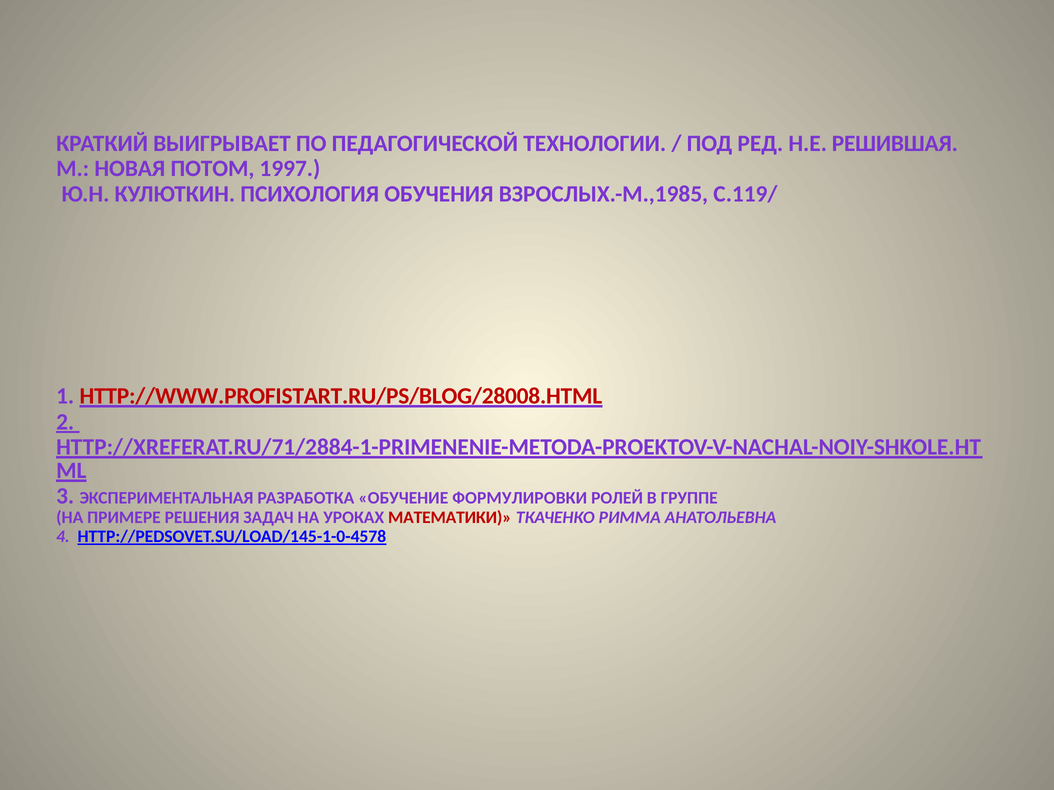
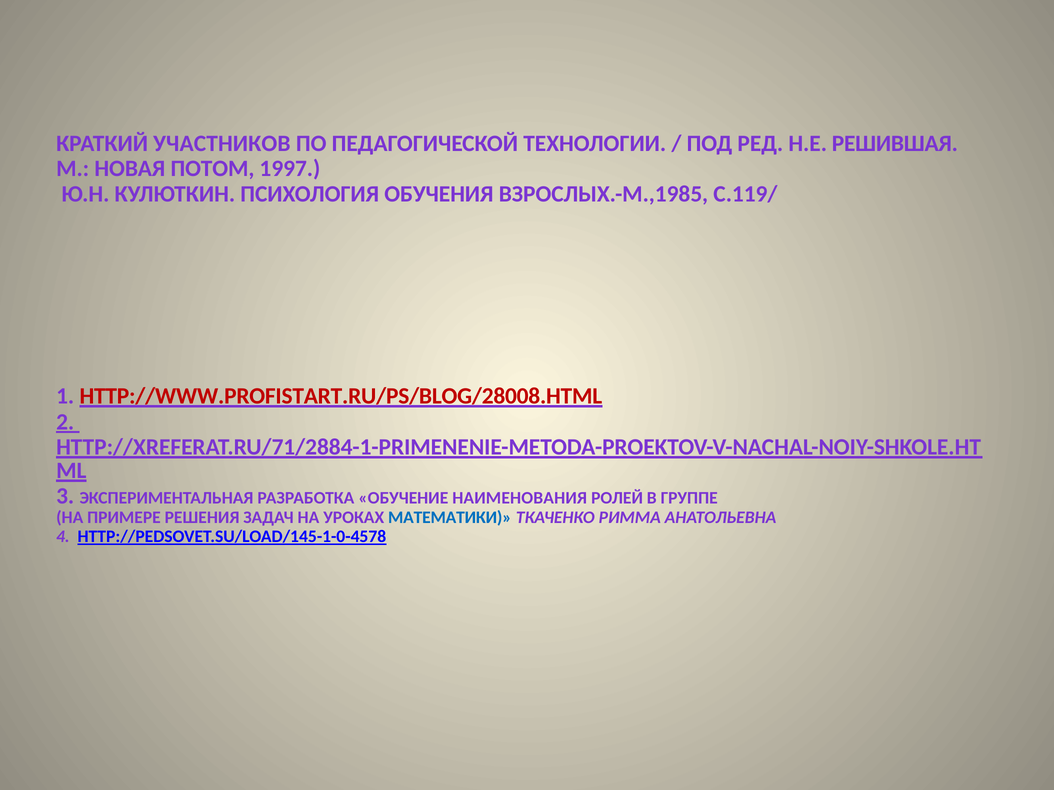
ВЫИГРЫВАЕТ: ВЫИГРЫВАЕТ -> УЧАСТНИКОВ (222, 144)
ФОРМУЛИРОВКИ: ФОРМУЛИРОВКИ -> НАИМЕНОВАНИЯ (520, 498)
МАТЕМАТИКИ colour: red -> blue (450, 518)
